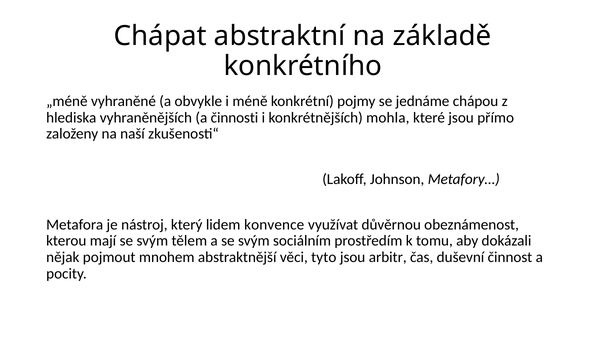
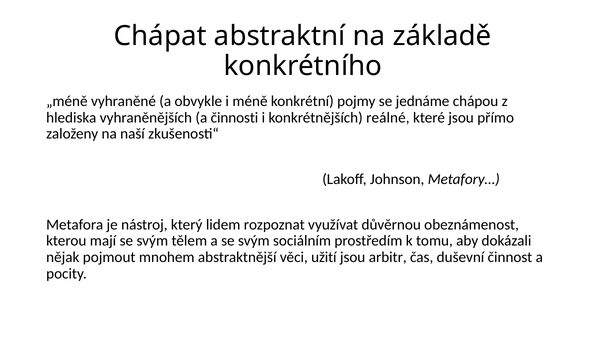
mohla: mohla -> reálné (388, 117)
konvence: konvence -> rozpoznat (274, 225)
tyto: tyto -> užití (324, 257)
